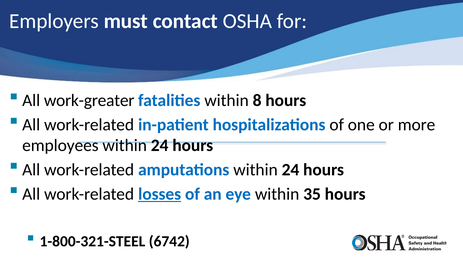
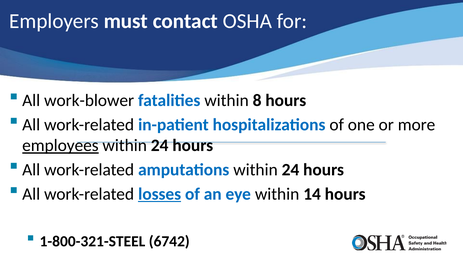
work-greater: work-greater -> work-blower (89, 100)
employees underline: none -> present (60, 145)
35: 35 -> 14 (312, 194)
